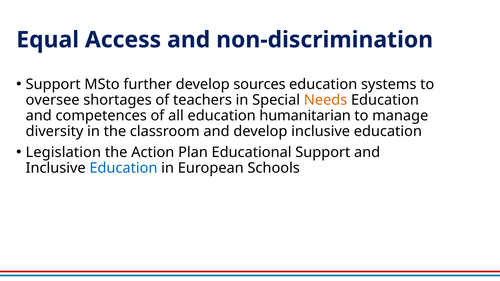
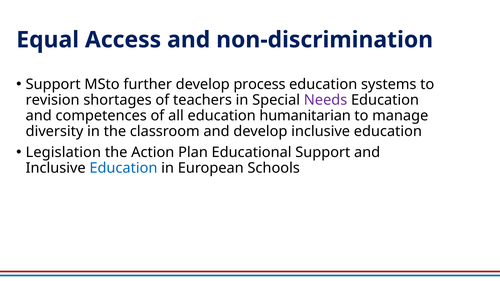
sources: sources -> process (259, 84)
oversee: oversee -> revision (53, 100)
Needs colour: orange -> purple (326, 100)
